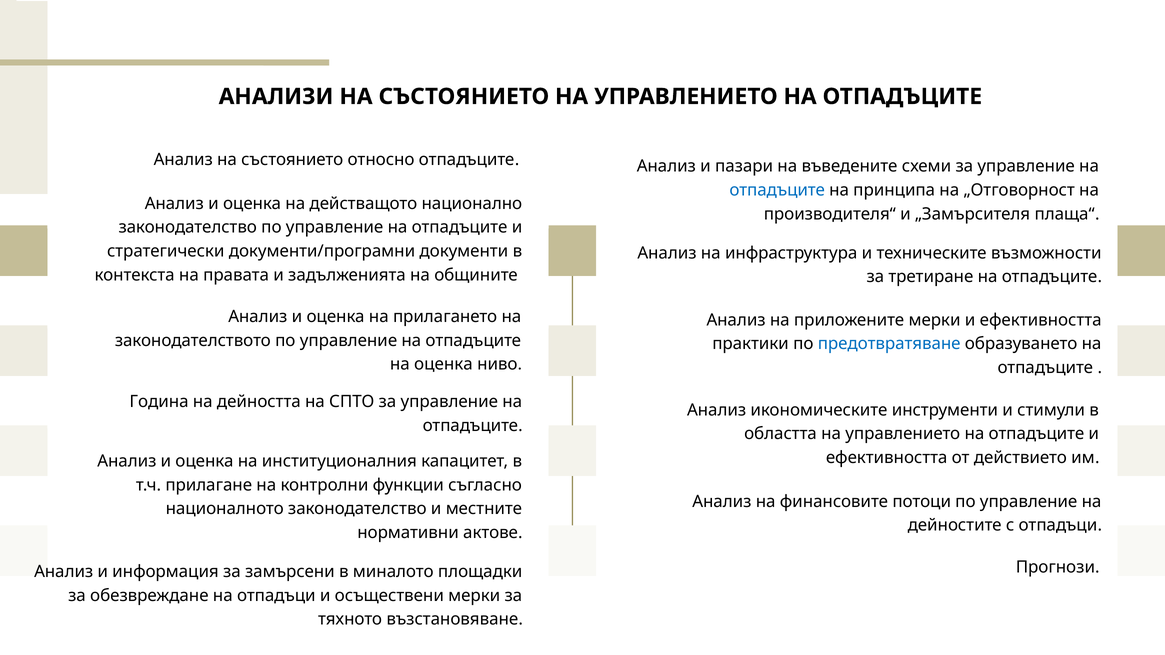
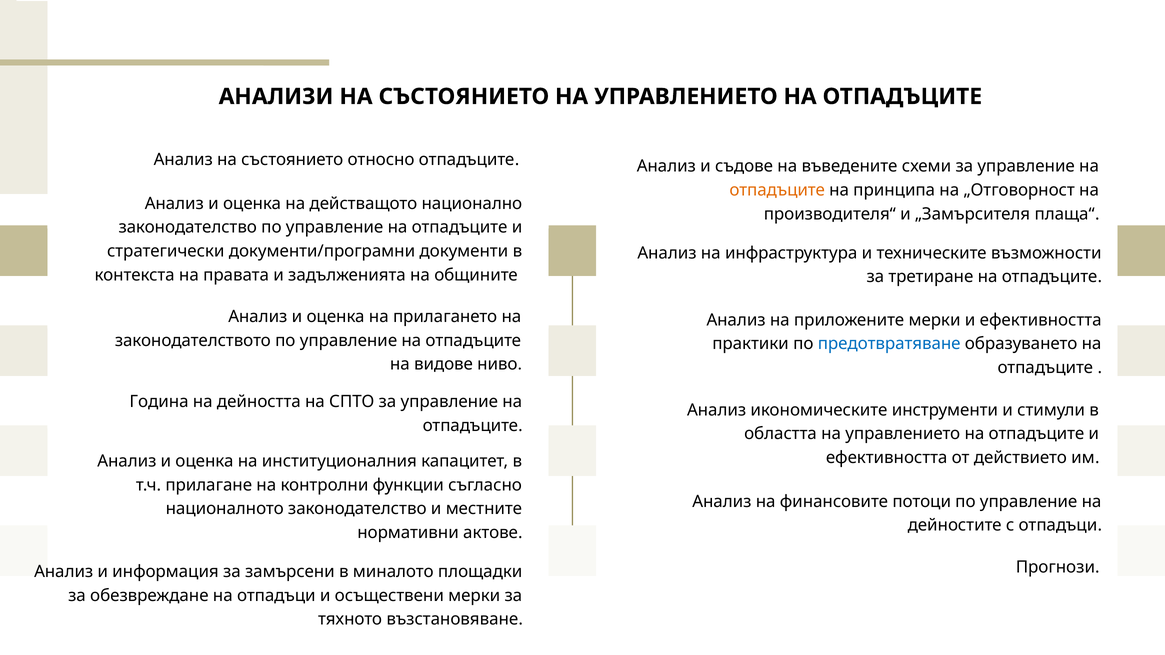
пазари: пазари -> съдове (744, 166)
отпадъците colour: blue -> orange (777, 190)
на оценка: оценка -> видове (443, 364)
